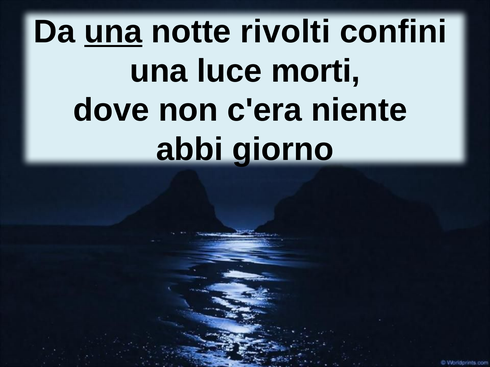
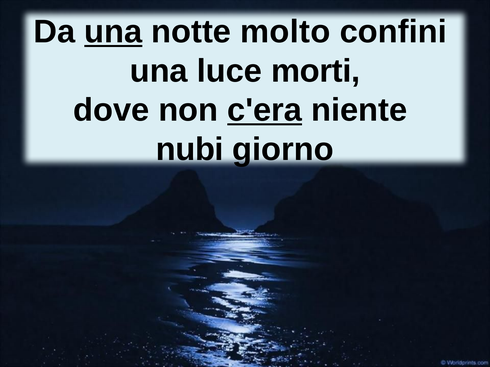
rivolti: rivolti -> molto (285, 32)
c'era underline: none -> present (265, 110)
abbi: abbi -> nubi (190, 150)
